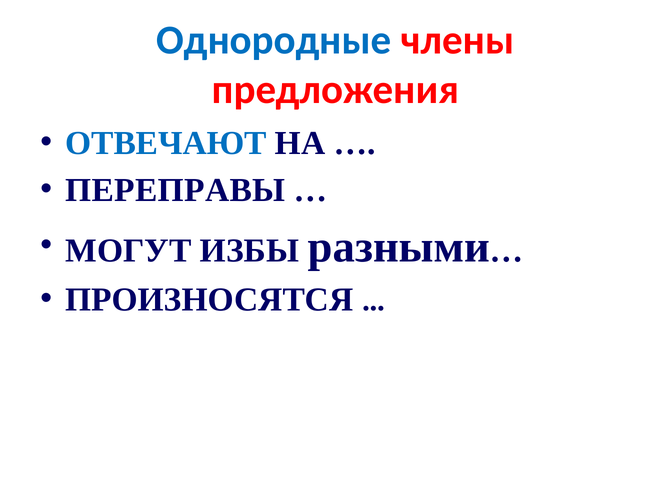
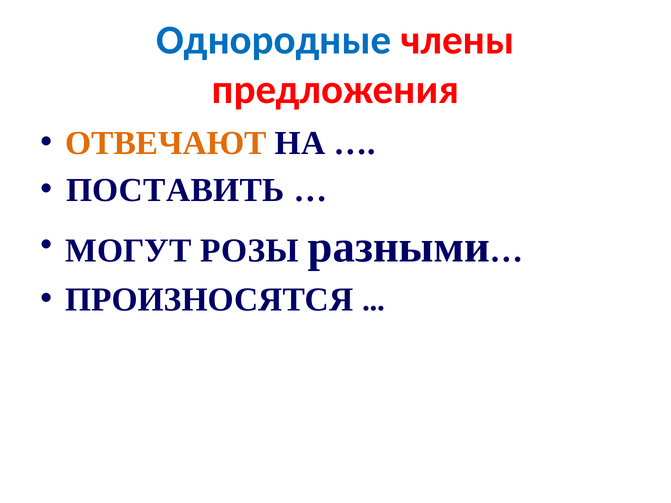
ОТВЕЧАЮТ colour: blue -> orange (166, 143)
ПЕРЕПРАВЫ: ПЕРЕПРАВЫ -> ПОСТАВИТЬ (175, 190)
ИЗБЫ: ИЗБЫ -> РОЗЫ (249, 251)
